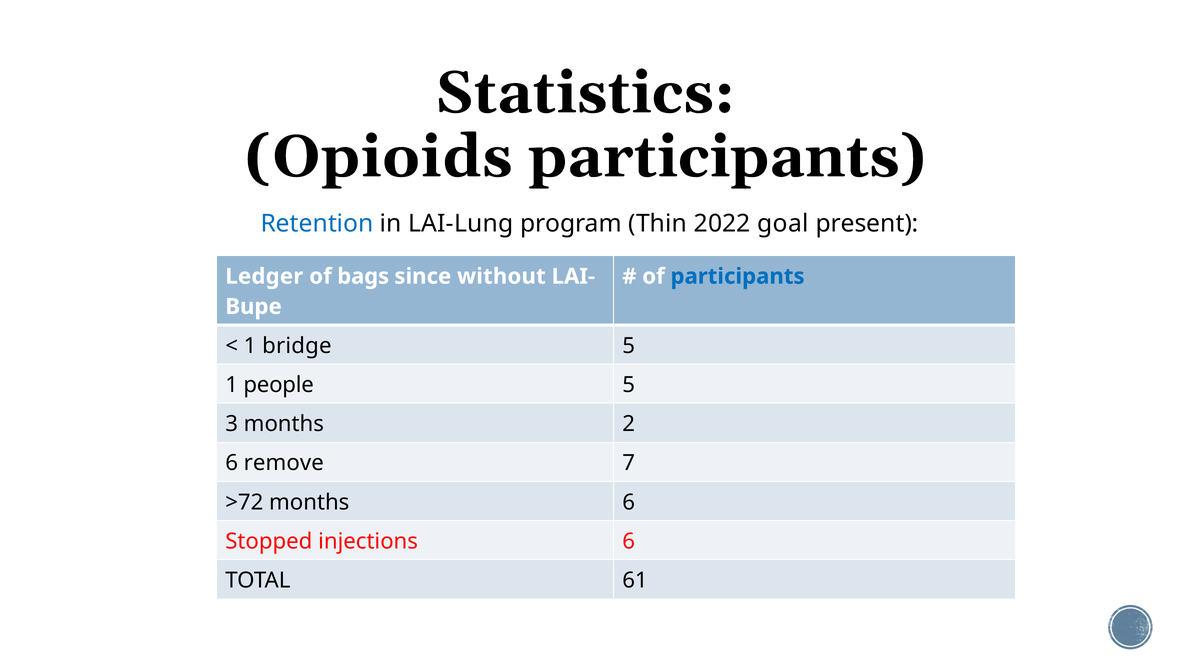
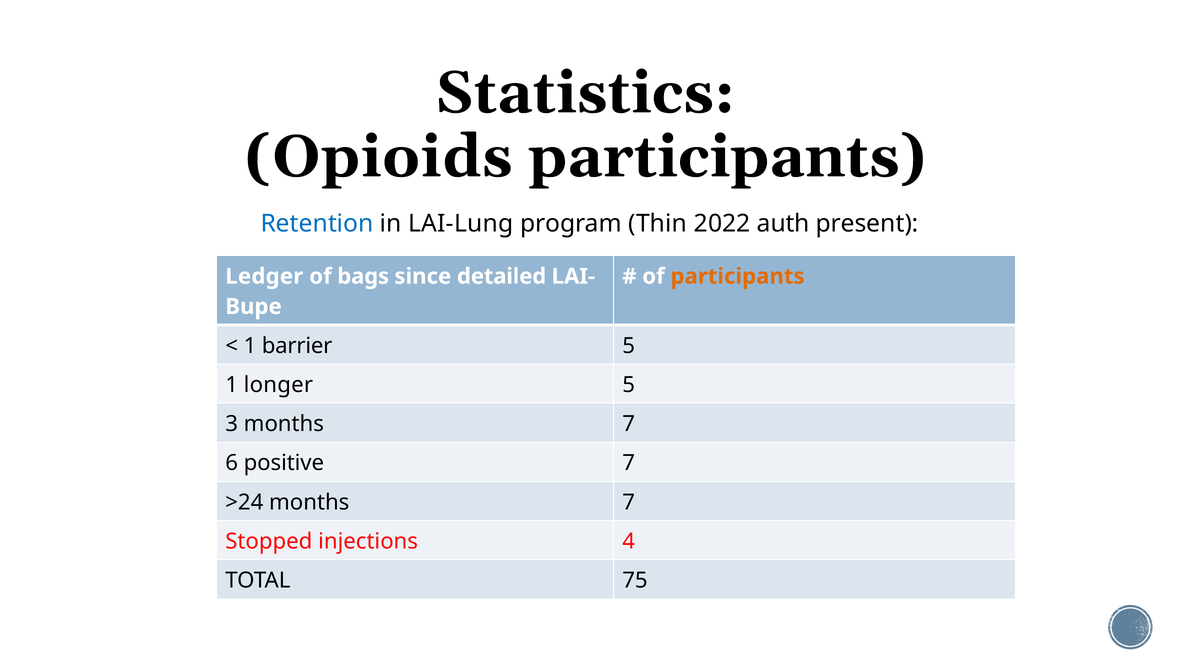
goal: goal -> auth (783, 224)
without: without -> detailed (502, 277)
participants colour: blue -> orange (738, 277)
bridge: bridge -> barrier (297, 346)
people: people -> longer (278, 385)
3 months 2: 2 -> 7 (629, 424)
remove: remove -> positive (284, 463)
>72: >72 -> >24 (244, 503)
6: 6 -> 7 (629, 503)
injections 6: 6 -> 4 (629, 542)
61: 61 -> 75 (635, 581)
